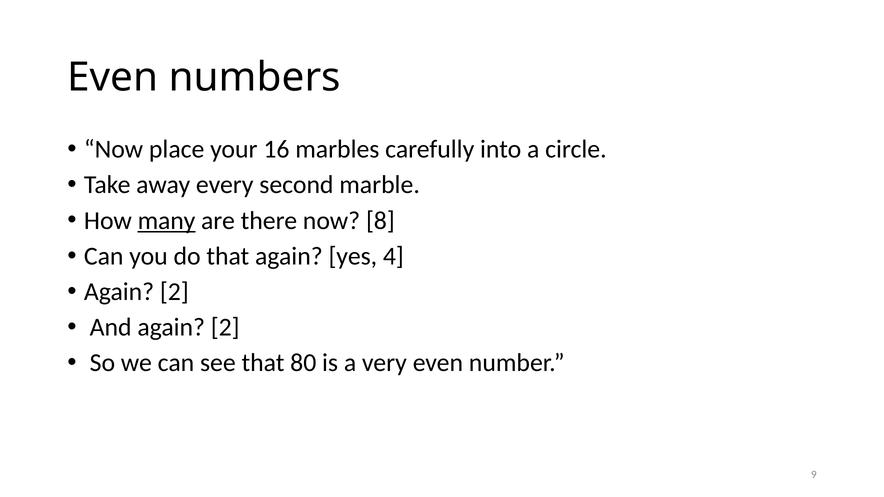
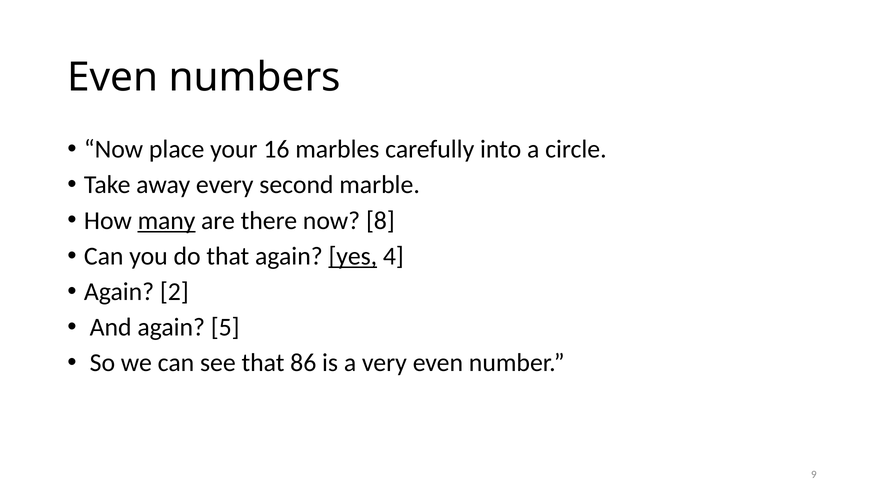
yes underline: none -> present (353, 256)
And again 2: 2 -> 5 (225, 327)
80: 80 -> 86 (303, 363)
